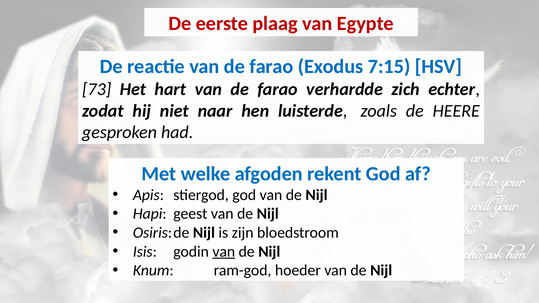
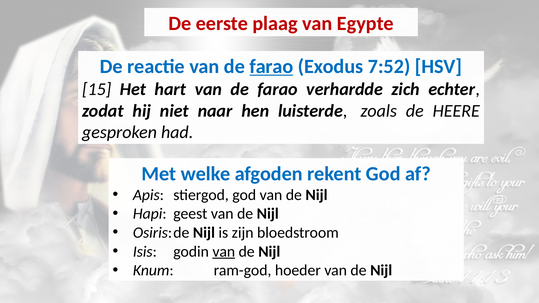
farao underline: none -> present (271, 67)
7:15: 7:15 -> 7:52 (389, 67)
73: 73 -> 15 (97, 89)
